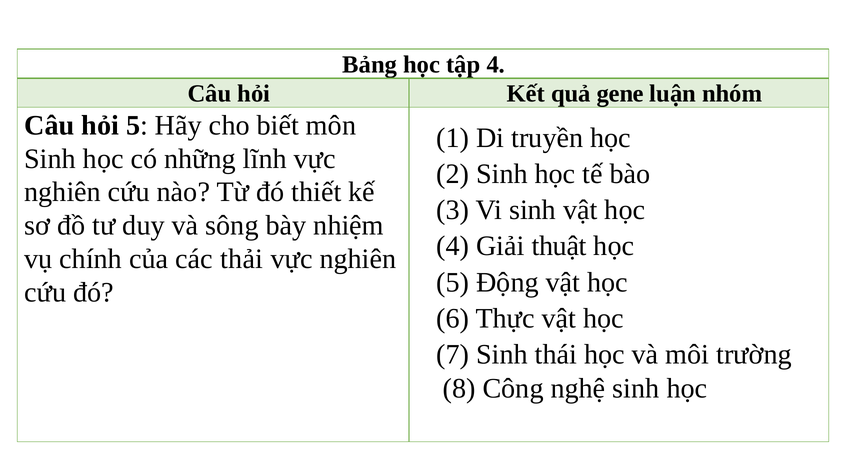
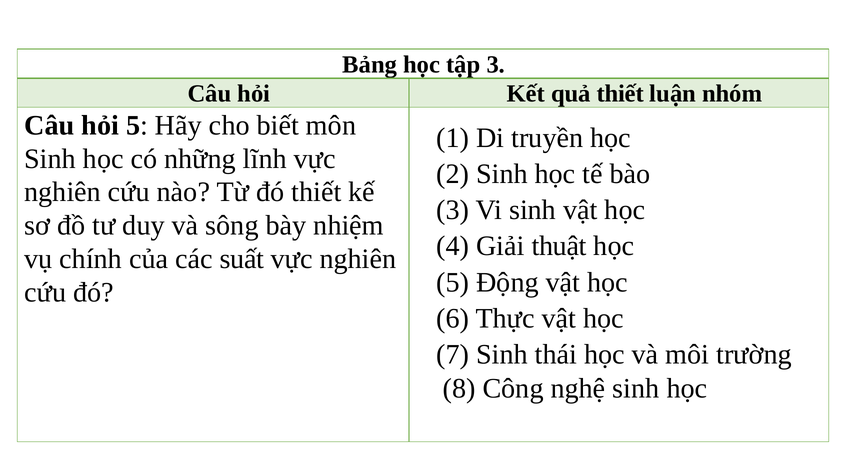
tập 4: 4 -> 3 (496, 65)
quả gene: gene -> thiết (620, 94)
thải: thải -> suất (242, 259)
